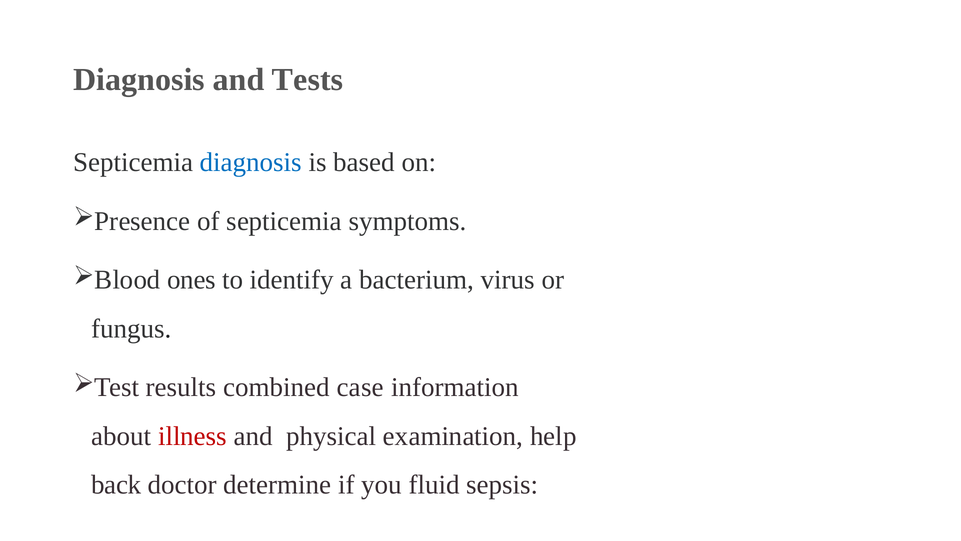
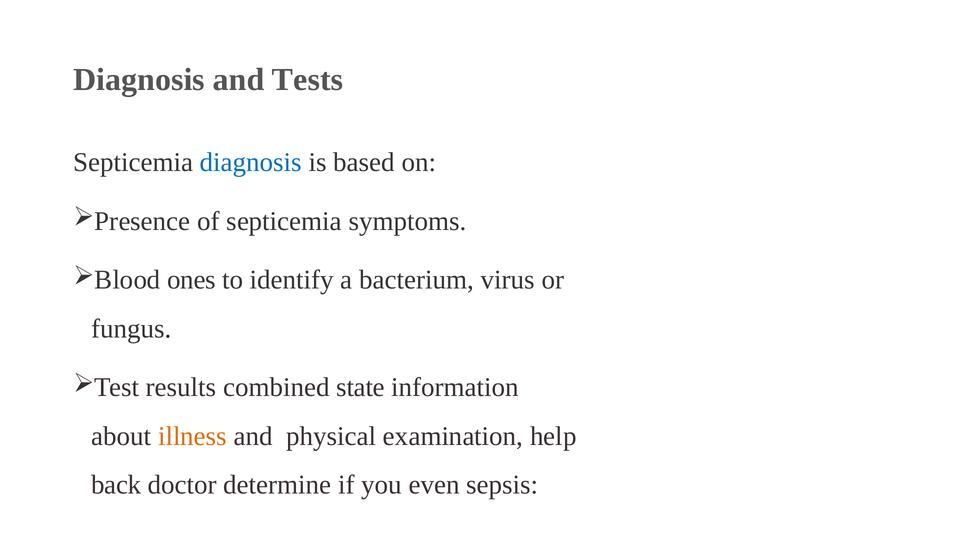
case: case -> state (361, 387)
illness colour: red -> orange (193, 436)
fluid: fluid -> even (434, 485)
